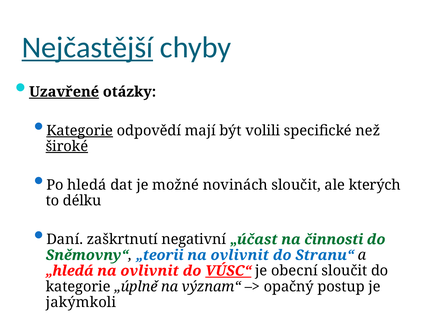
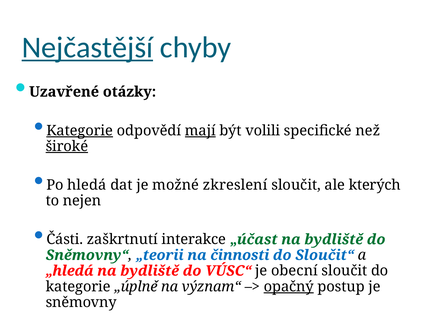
Uzavřené underline: present -> none (64, 92)
mají underline: none -> present (200, 131)
novinách: novinách -> zkreslení (235, 185)
délku: délku -> nejen (82, 201)
Daní: Daní -> Části (65, 239)
negativní: negativní -> interakce (194, 239)
„účast na činnosti: činnosti -> bydliště (334, 239)
ovlivnit: ovlivnit -> činnosti (240, 255)
Stranu“: Stranu“ -> Sloučit“ (325, 255)
ovlivnit: ovlivnit -> bydliště (150, 271)
VÚSC“ underline: present -> none (228, 271)
opačný underline: none -> present (289, 287)
jakýmkoli: jakýmkoli -> sněmovny (81, 302)
